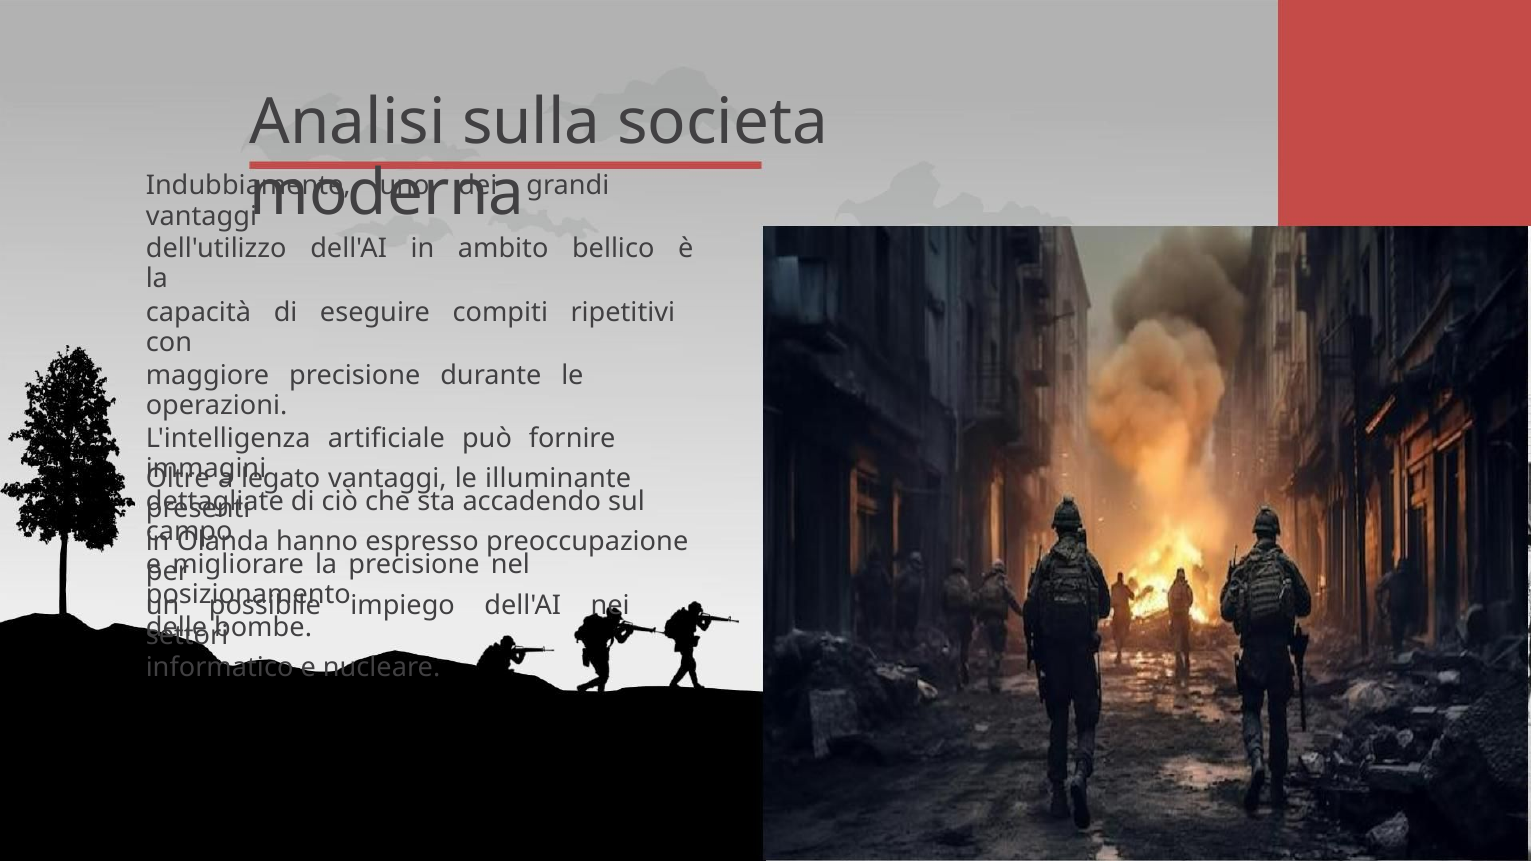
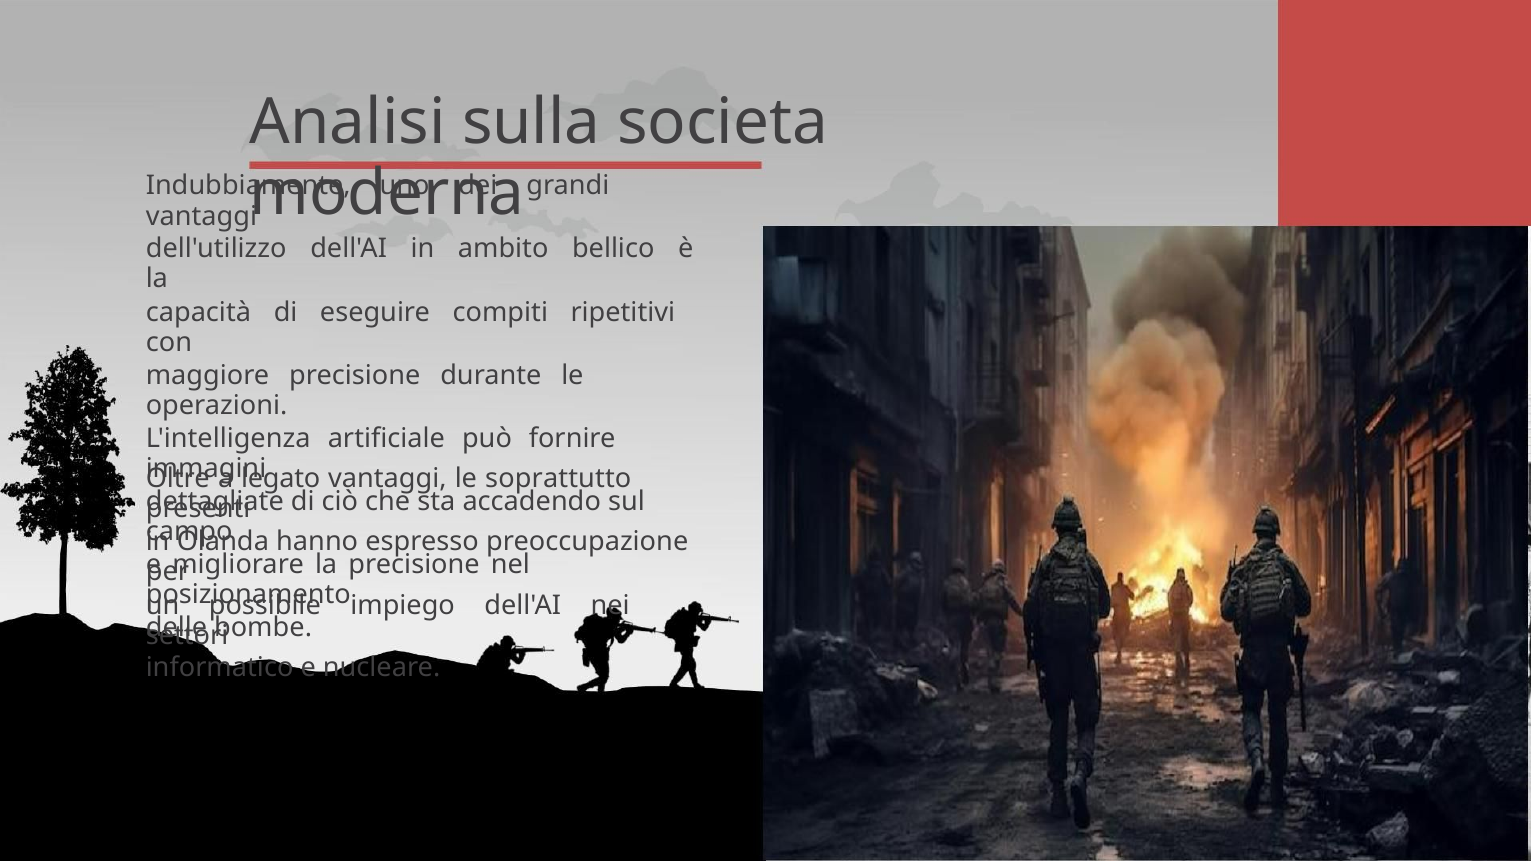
illuminante: illuminante -> soprattutto (558, 479)
